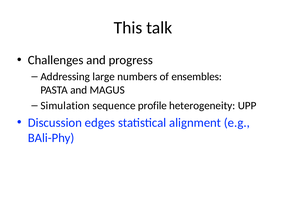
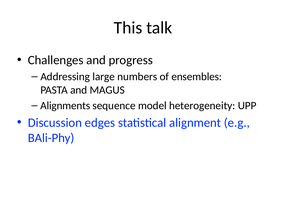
Simulation: Simulation -> Alignments (65, 105)
profile: profile -> model (152, 105)
